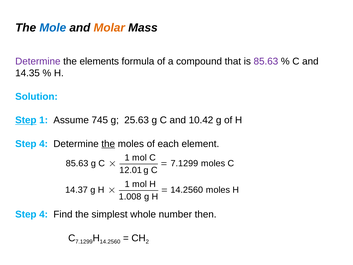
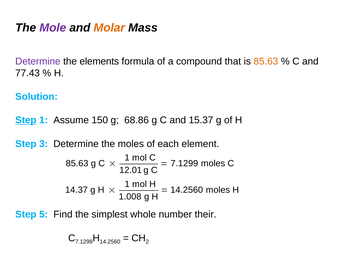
Mole colour: blue -> purple (53, 28)
85.63 colour: purple -> orange (266, 61)
14.35: 14.35 -> 77.43 (28, 73)
745: 745 -> 150 (100, 120)
25.63: 25.63 -> 68.86 (137, 120)
10.42: 10.42 -> 15.37 (201, 120)
4: 4 -> 3 (44, 144)
the underline: present -> none (108, 144)
4: 4 -> 5 (44, 214)
then: then -> their (206, 214)
